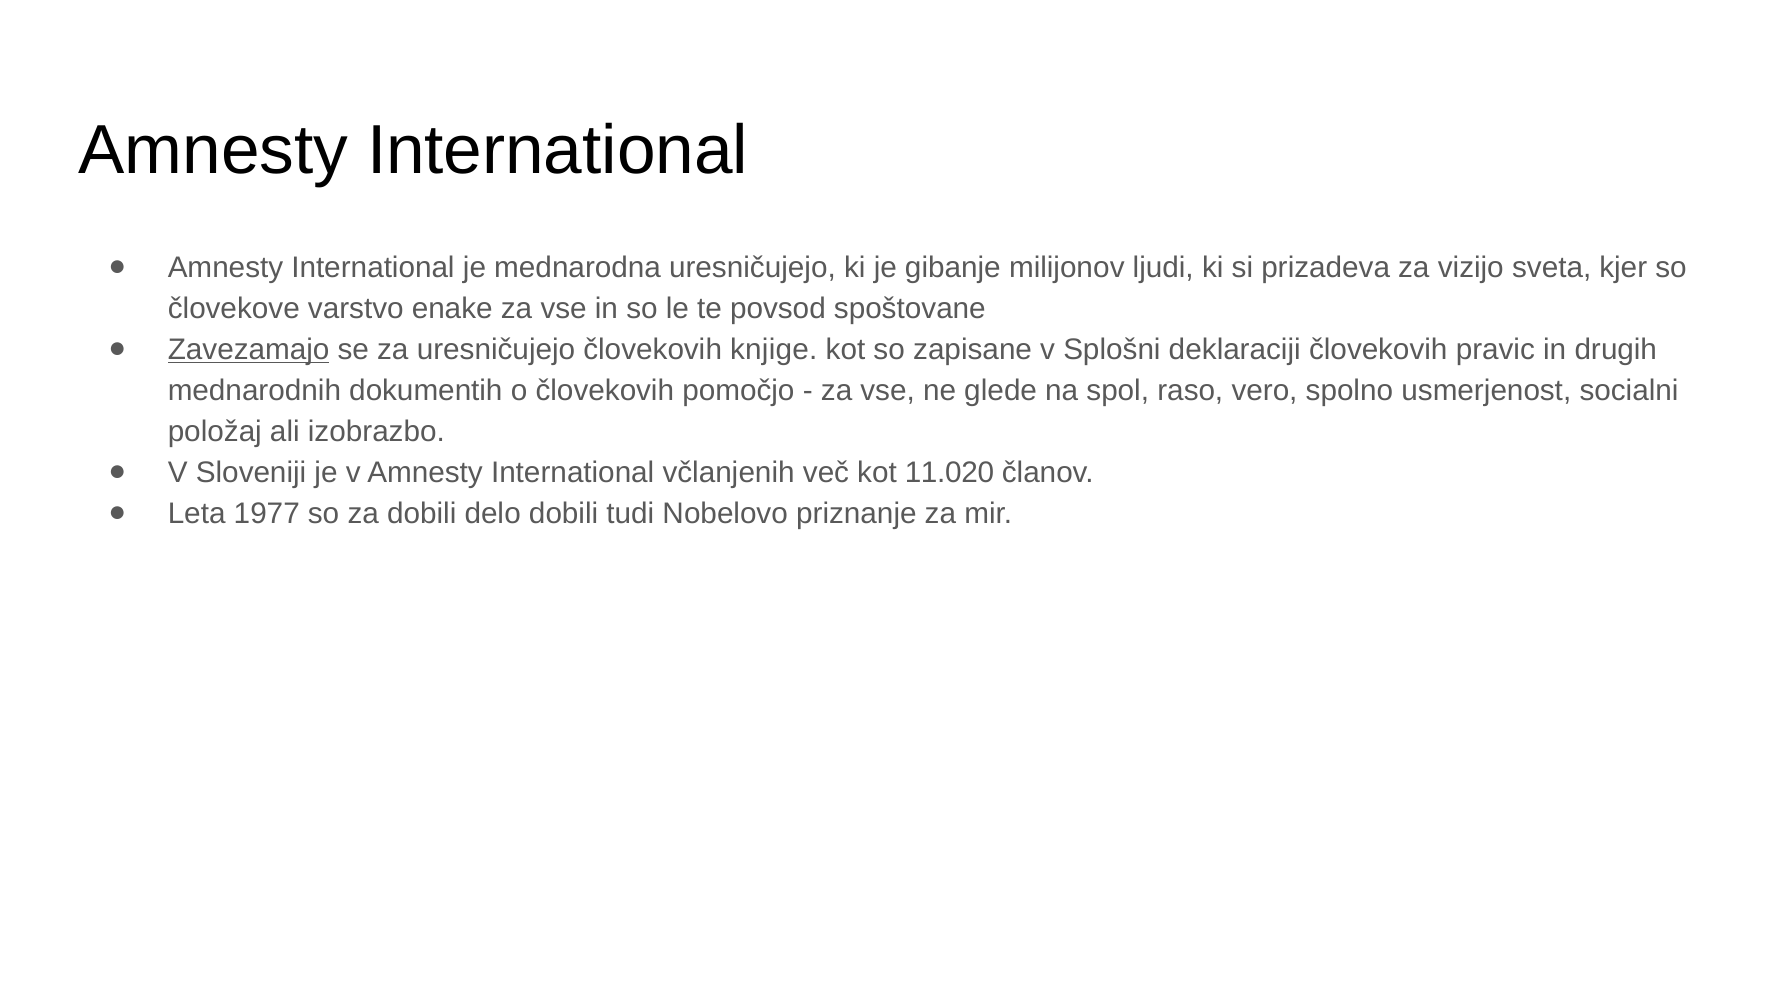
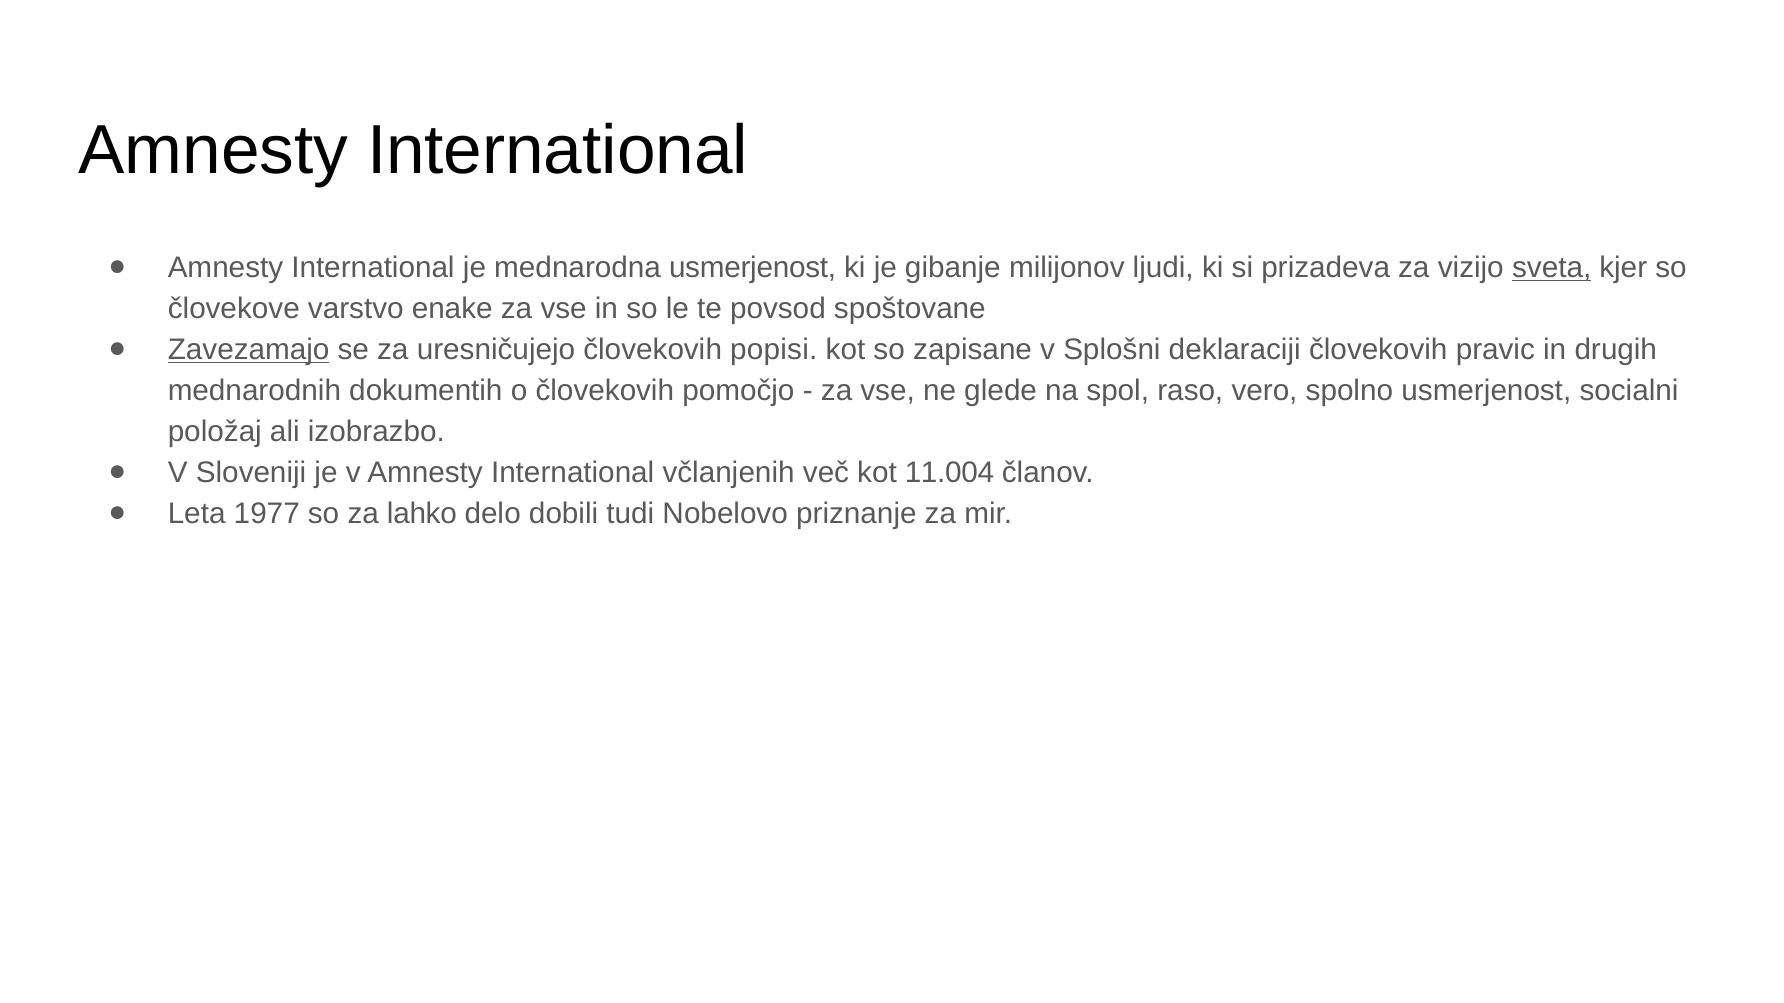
mednarodna uresničujejo: uresničujejo -> usmerjenost (753, 268)
sveta underline: none -> present (1552, 268)
knjige: knjige -> popisi (774, 350)
11.020: 11.020 -> 11.004 (949, 473)
za dobili: dobili -> lahko (422, 514)
